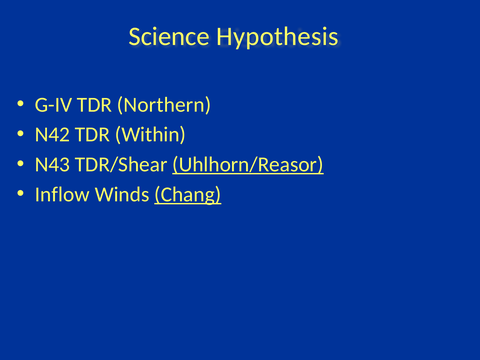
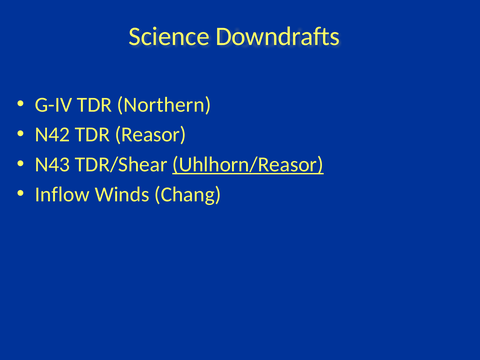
Hypothesis: Hypothesis -> Downdrafts (278, 36)
Within: Within -> Reasor (151, 135)
Chang underline: present -> none (188, 194)
